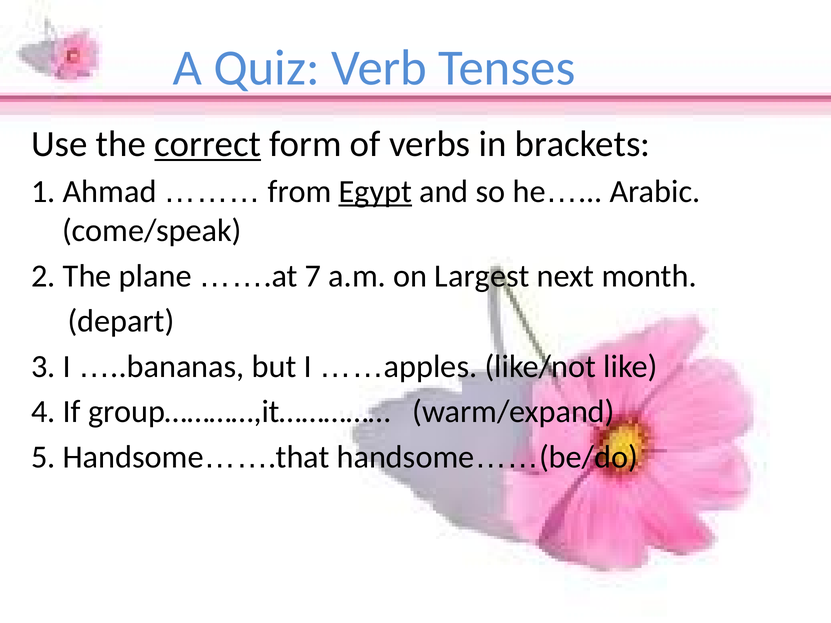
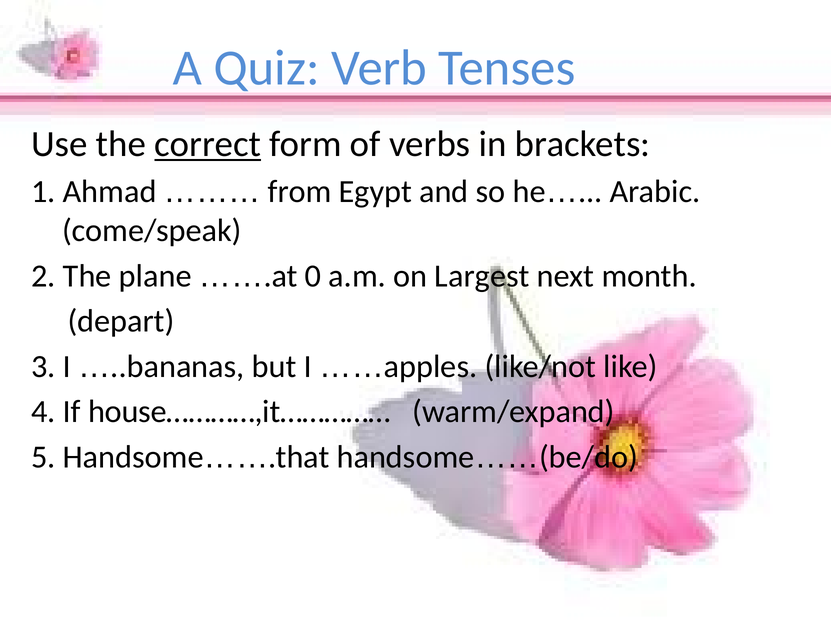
Egypt underline: present -> none (375, 192)
7: 7 -> 0 (313, 276)
group…………,it……………: group…………,it…………… -> house…………,it…………… (239, 412)
